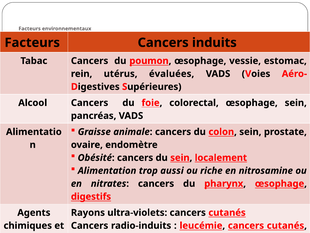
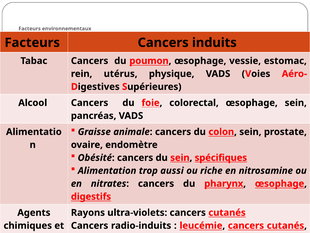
évaluées: évaluées -> physique (172, 74)
localement: localement -> spécifiques (221, 157)
